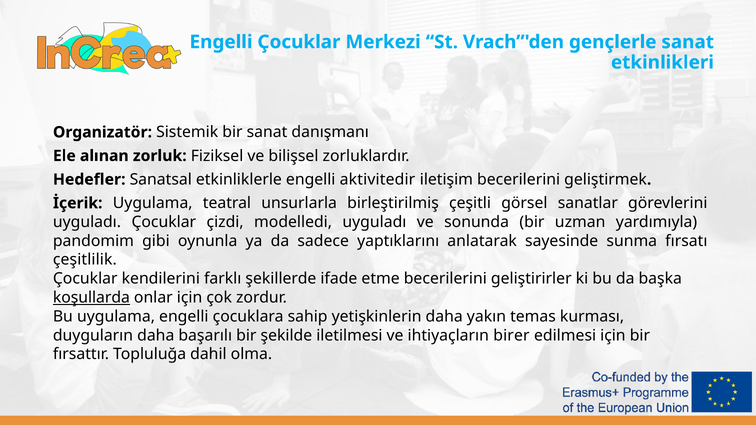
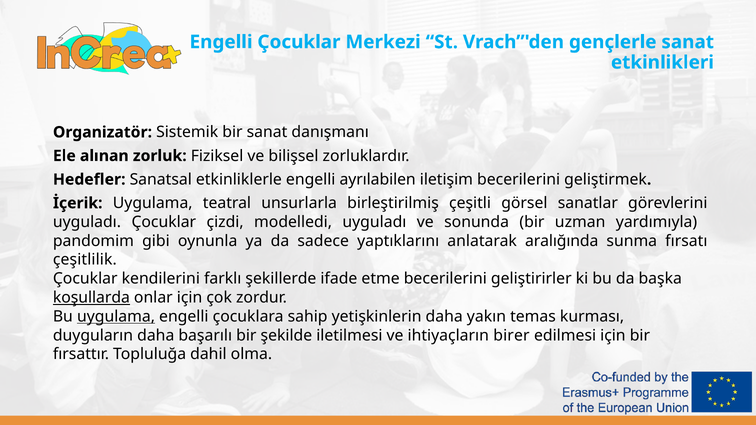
aktivitedir: aktivitedir -> ayrılabilen (378, 180)
sayesinde: sayesinde -> aralığında (562, 241)
uygulama underline: none -> present (116, 317)
